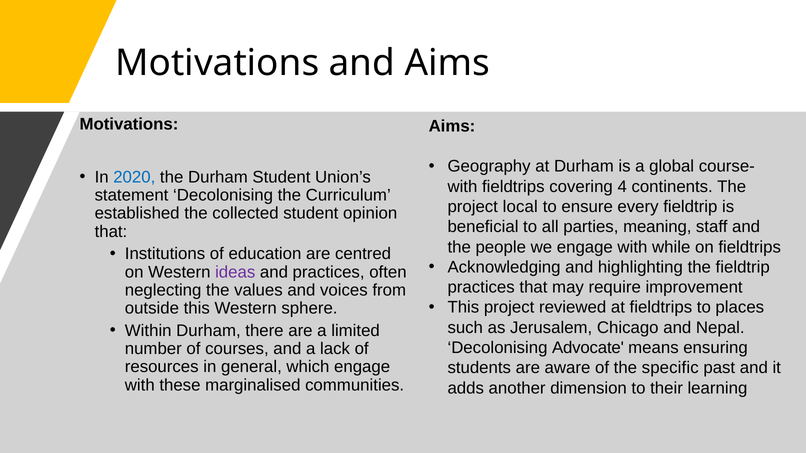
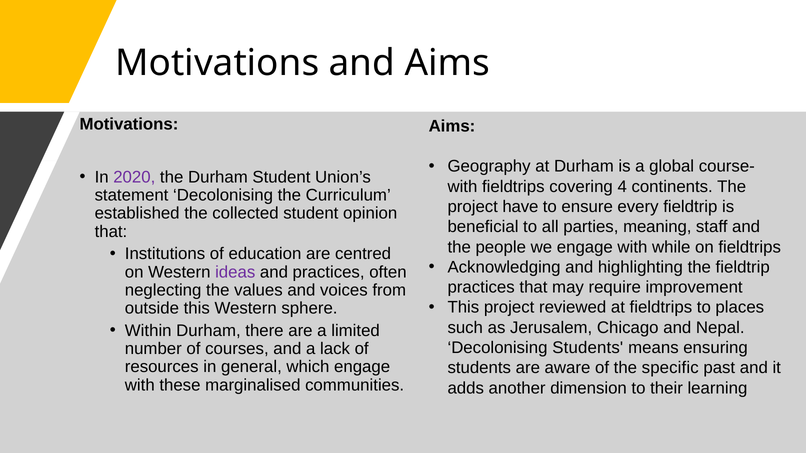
2020 colour: blue -> purple (134, 177)
local: local -> have (520, 207)
Decolonising Advocate: Advocate -> Students (588, 348)
